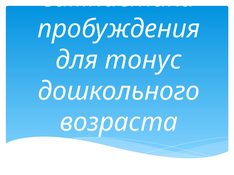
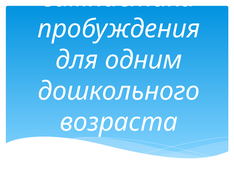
тонус: тонус -> одним (143, 60)
